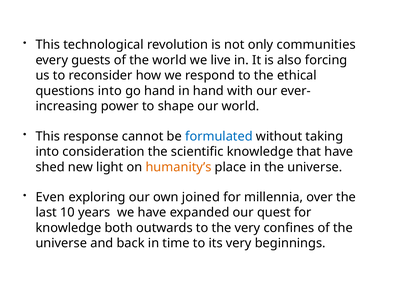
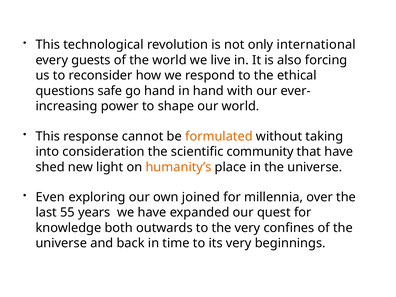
communities: communities -> international (316, 45)
questions into: into -> safe (110, 91)
formulated colour: blue -> orange (219, 136)
scientific knowledge: knowledge -> community (260, 152)
10: 10 -> 55 (67, 212)
